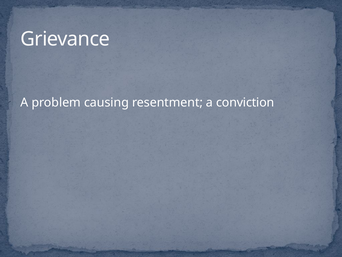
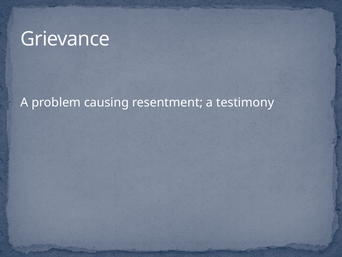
conviction: conviction -> testimony (245, 102)
